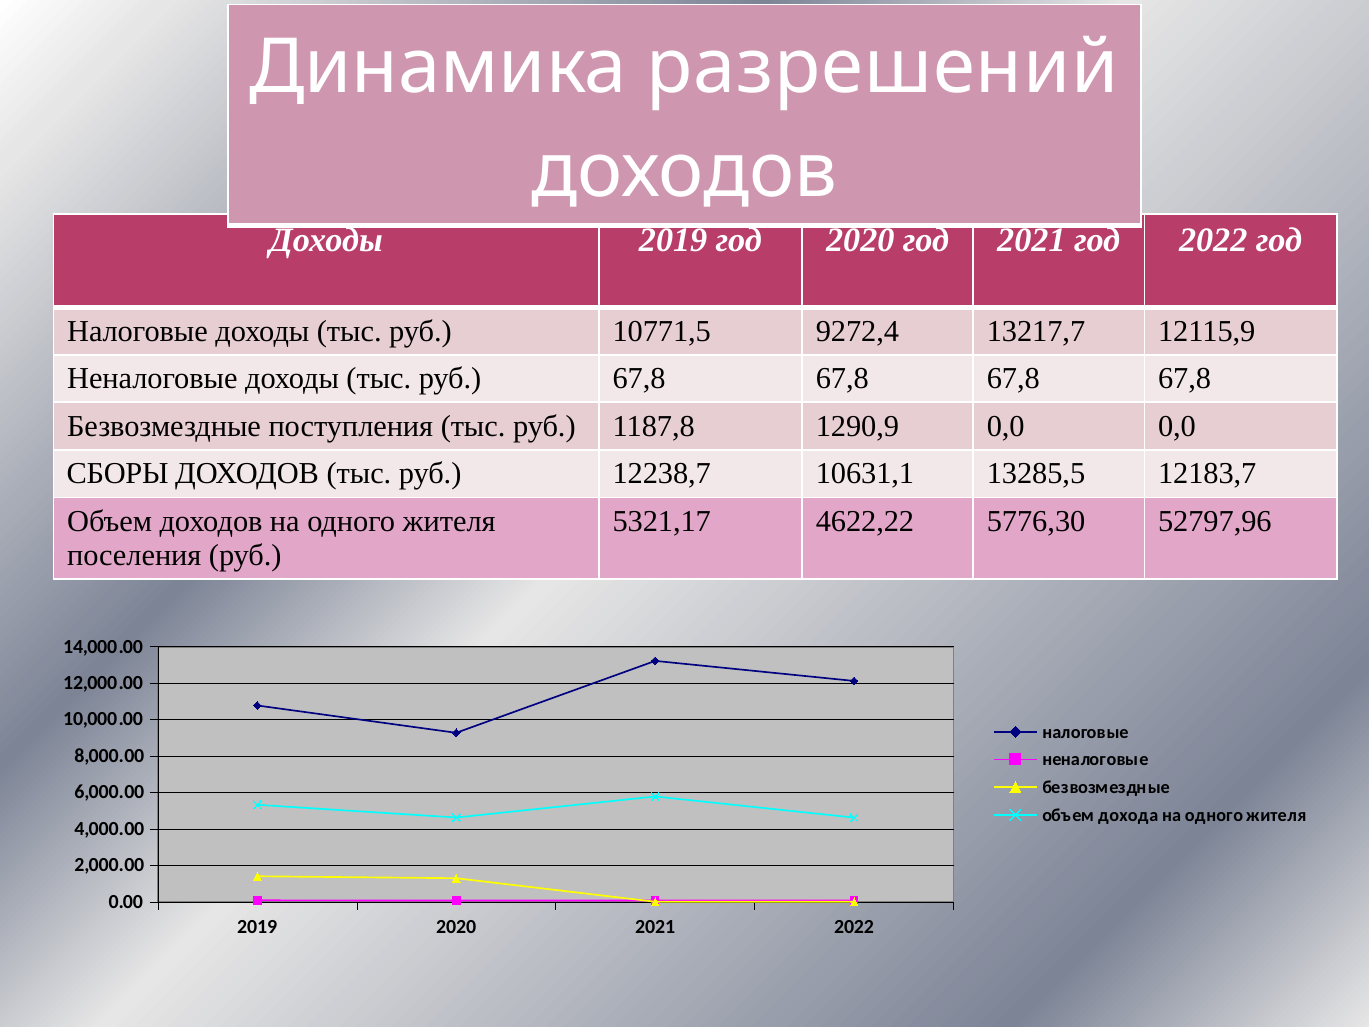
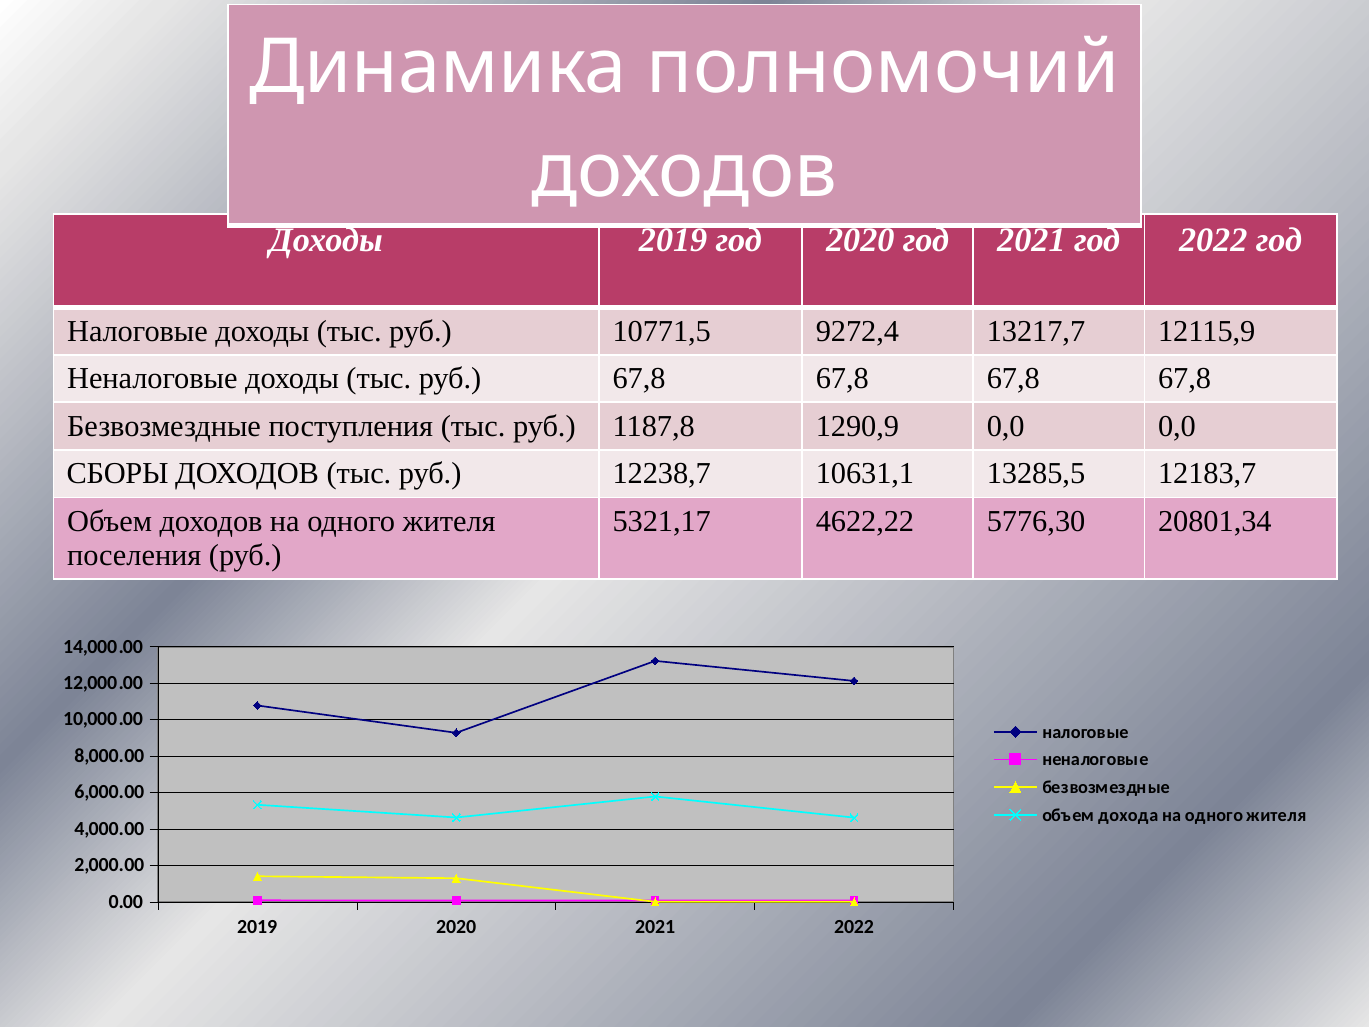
разрешений: разрешений -> полномочий (883, 67)
52797,96: 52797,96 -> 20801,34 (1215, 521)
